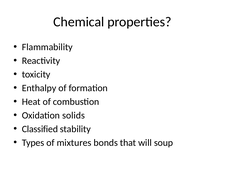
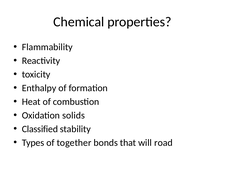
mixtures: mixtures -> together (74, 142)
soup: soup -> road (163, 142)
